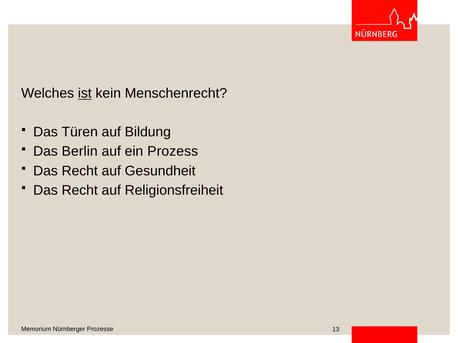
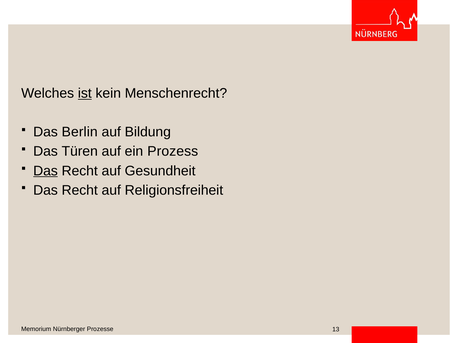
Türen: Türen -> Berlin (80, 132)
Berlin: Berlin -> Türen (80, 152)
Das underline: none -> present (46, 171)
